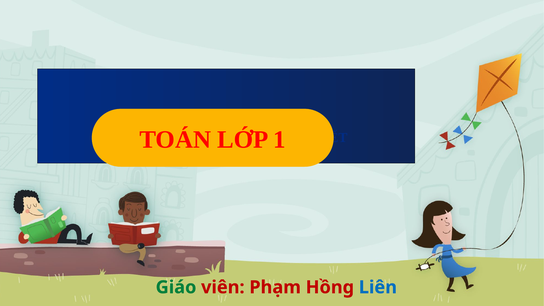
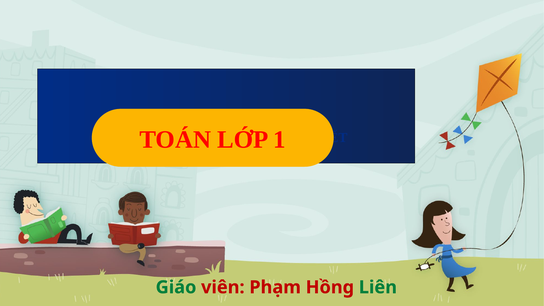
Liên colour: blue -> green (378, 287)
